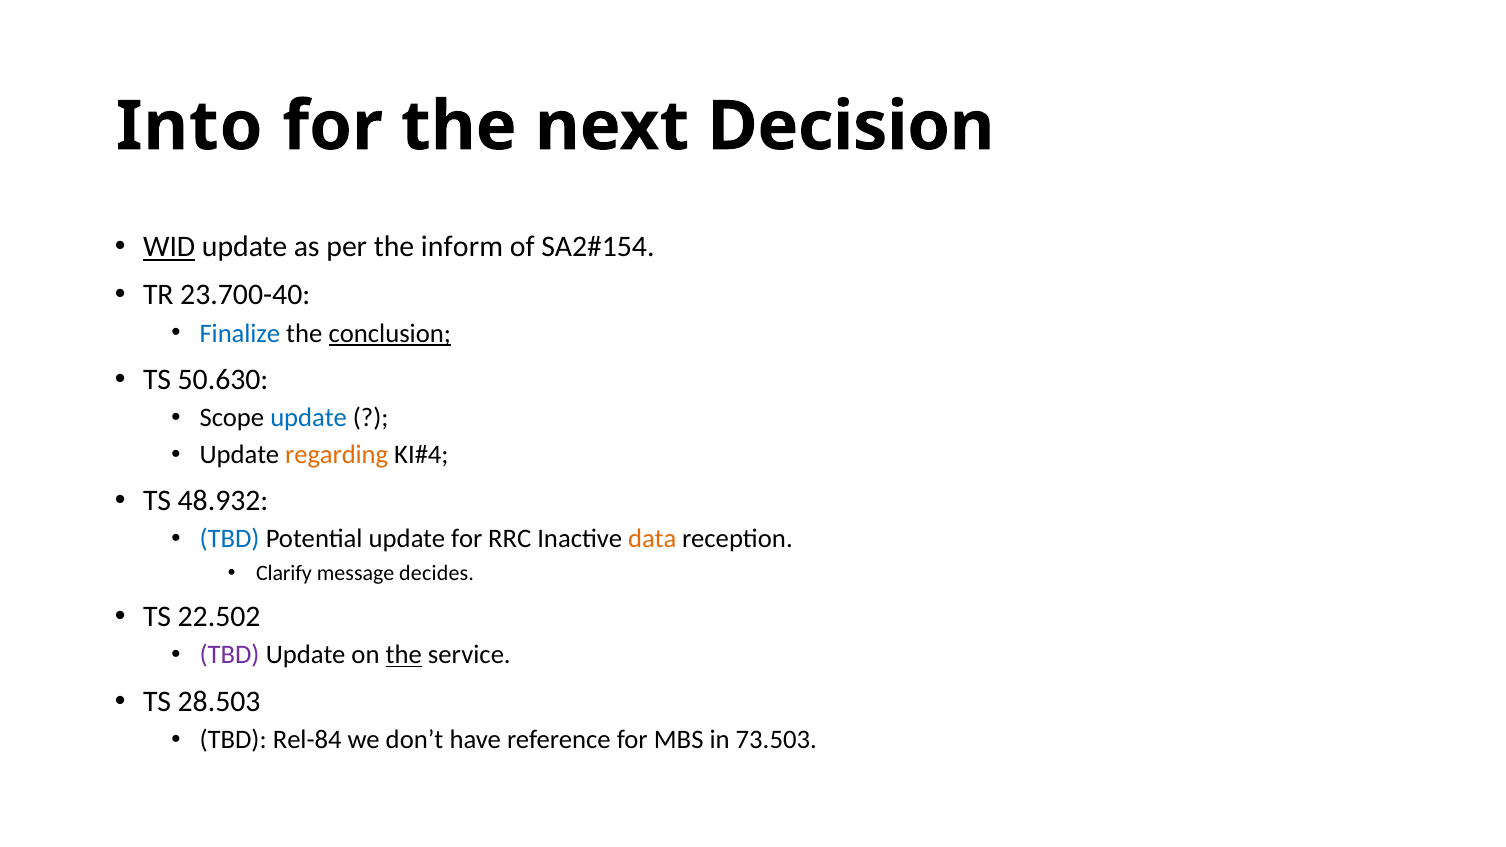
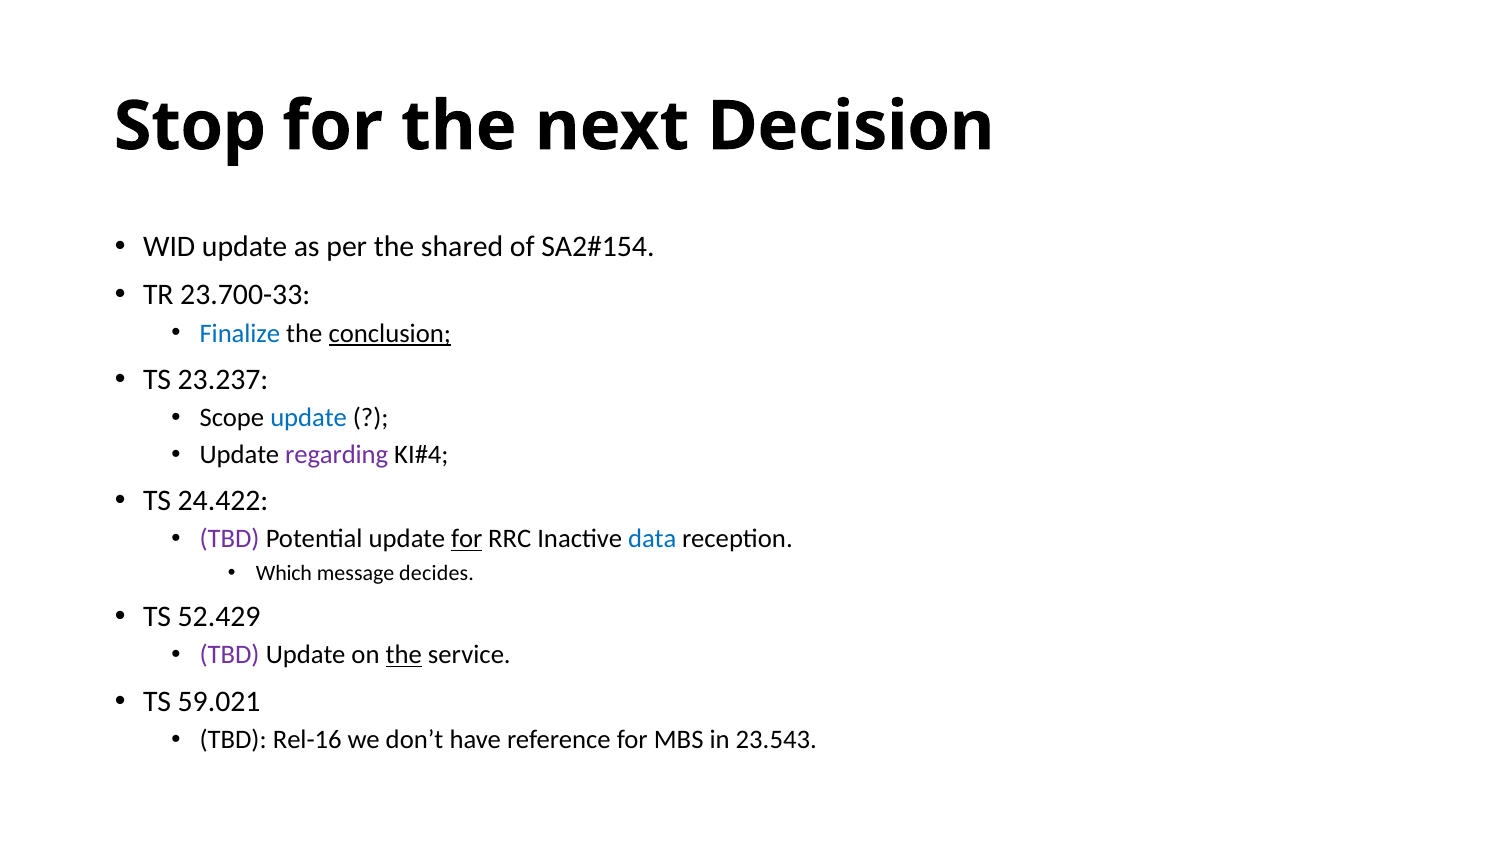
Into: Into -> Stop (190, 127)
WID underline: present -> none (169, 247)
inform: inform -> shared (462, 247)
23.700-40: 23.700-40 -> 23.700-33 (245, 295)
50.630: 50.630 -> 23.237 (223, 379)
regarding colour: orange -> purple (337, 454)
48.932: 48.932 -> 24.422 (223, 501)
TBD colour: blue -> purple (230, 539)
for underline: none -> present (467, 539)
data colour: orange -> blue (652, 539)
Clarify: Clarify -> Which (284, 573)
22.502: 22.502 -> 52.429 (219, 617)
28.503: 28.503 -> 59.021 (219, 701)
Rel-84: Rel-84 -> Rel-16 (307, 740)
73.503: 73.503 -> 23.543 (776, 740)
